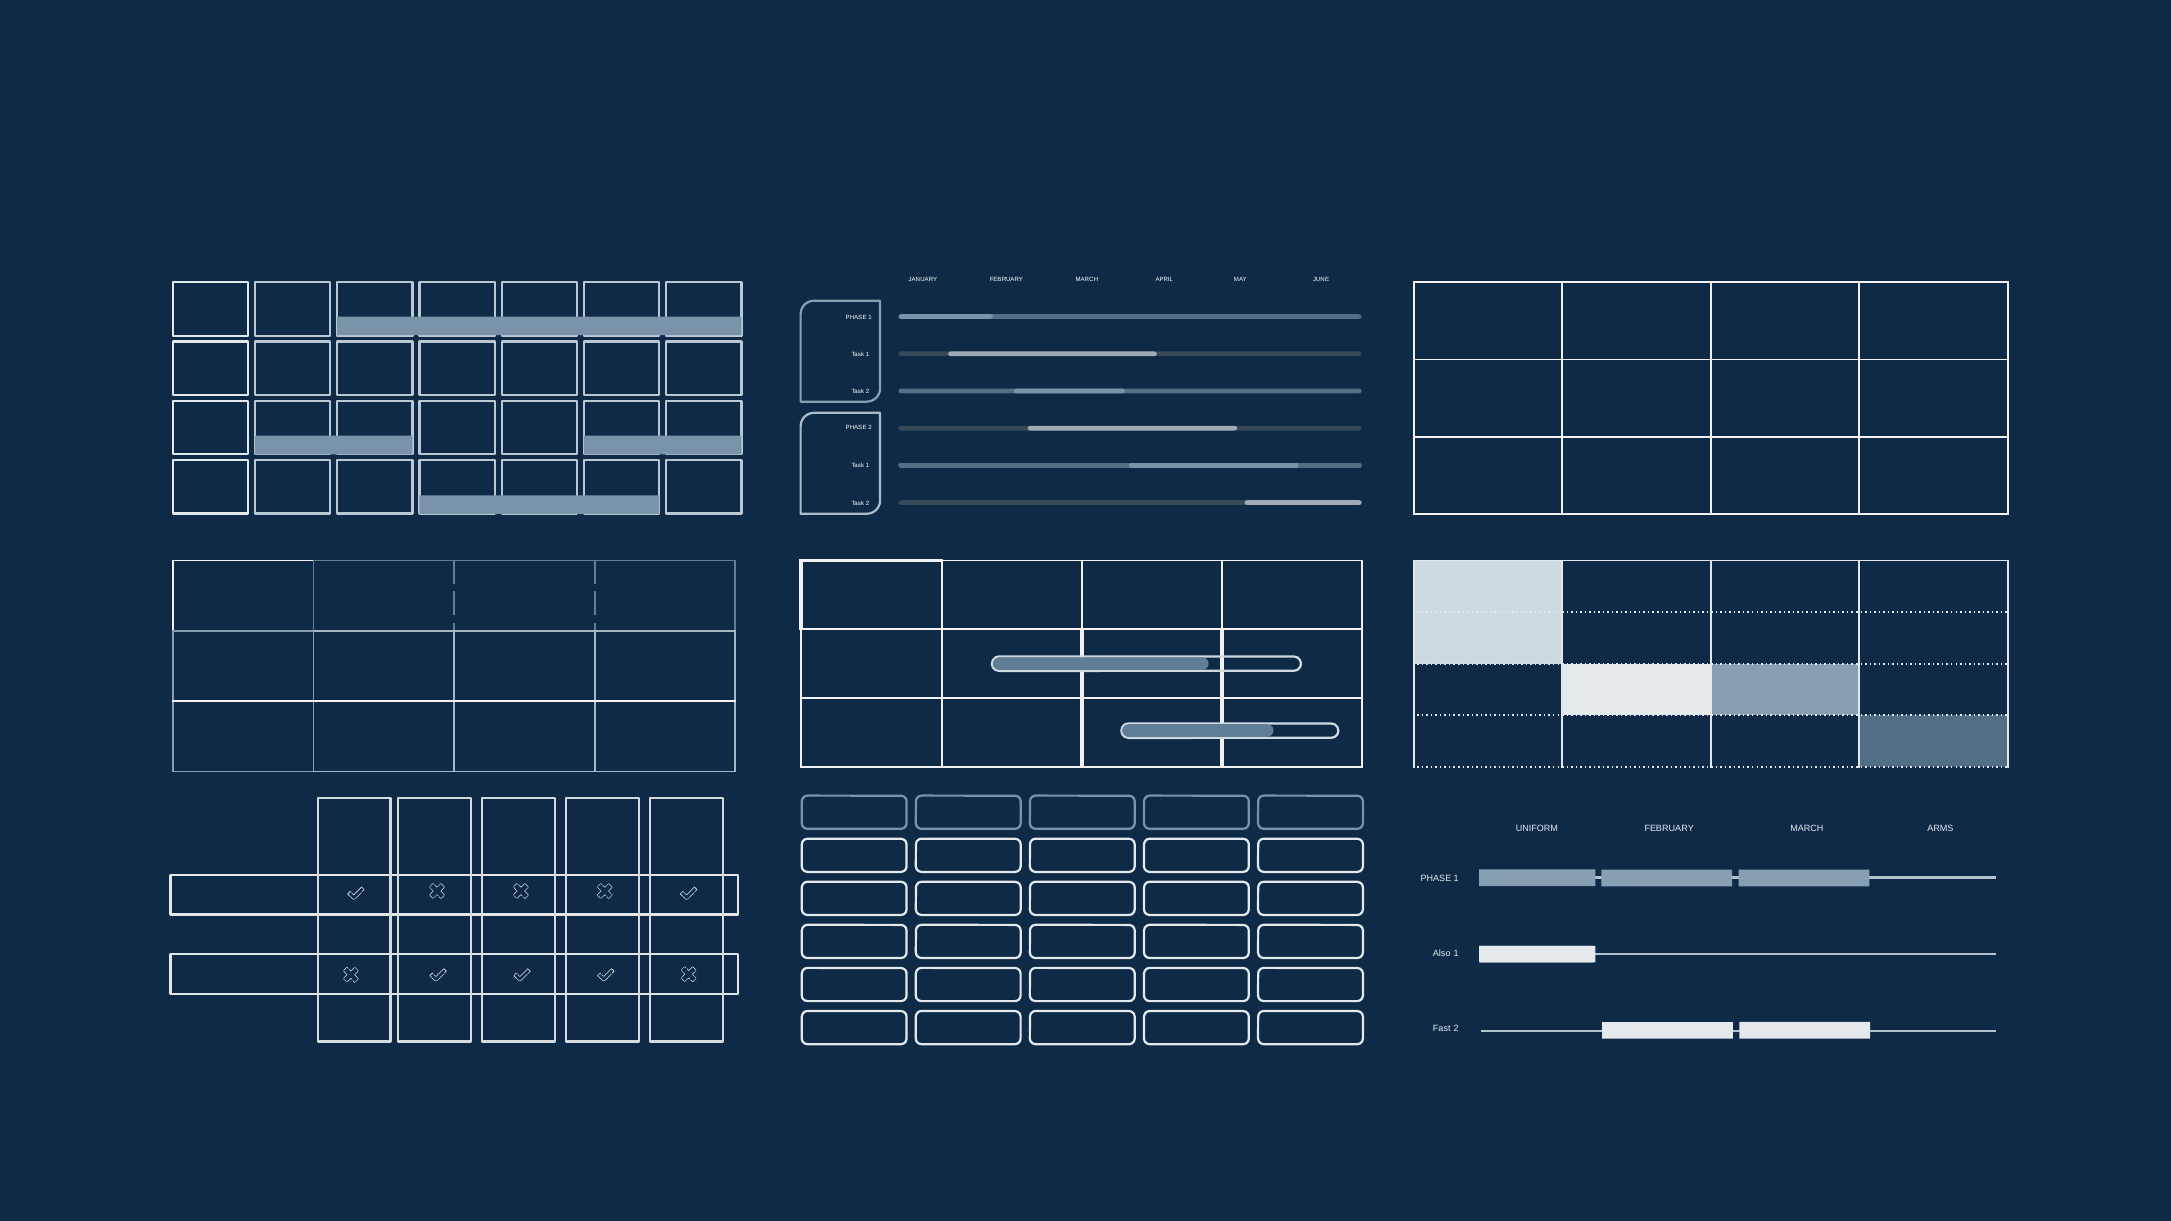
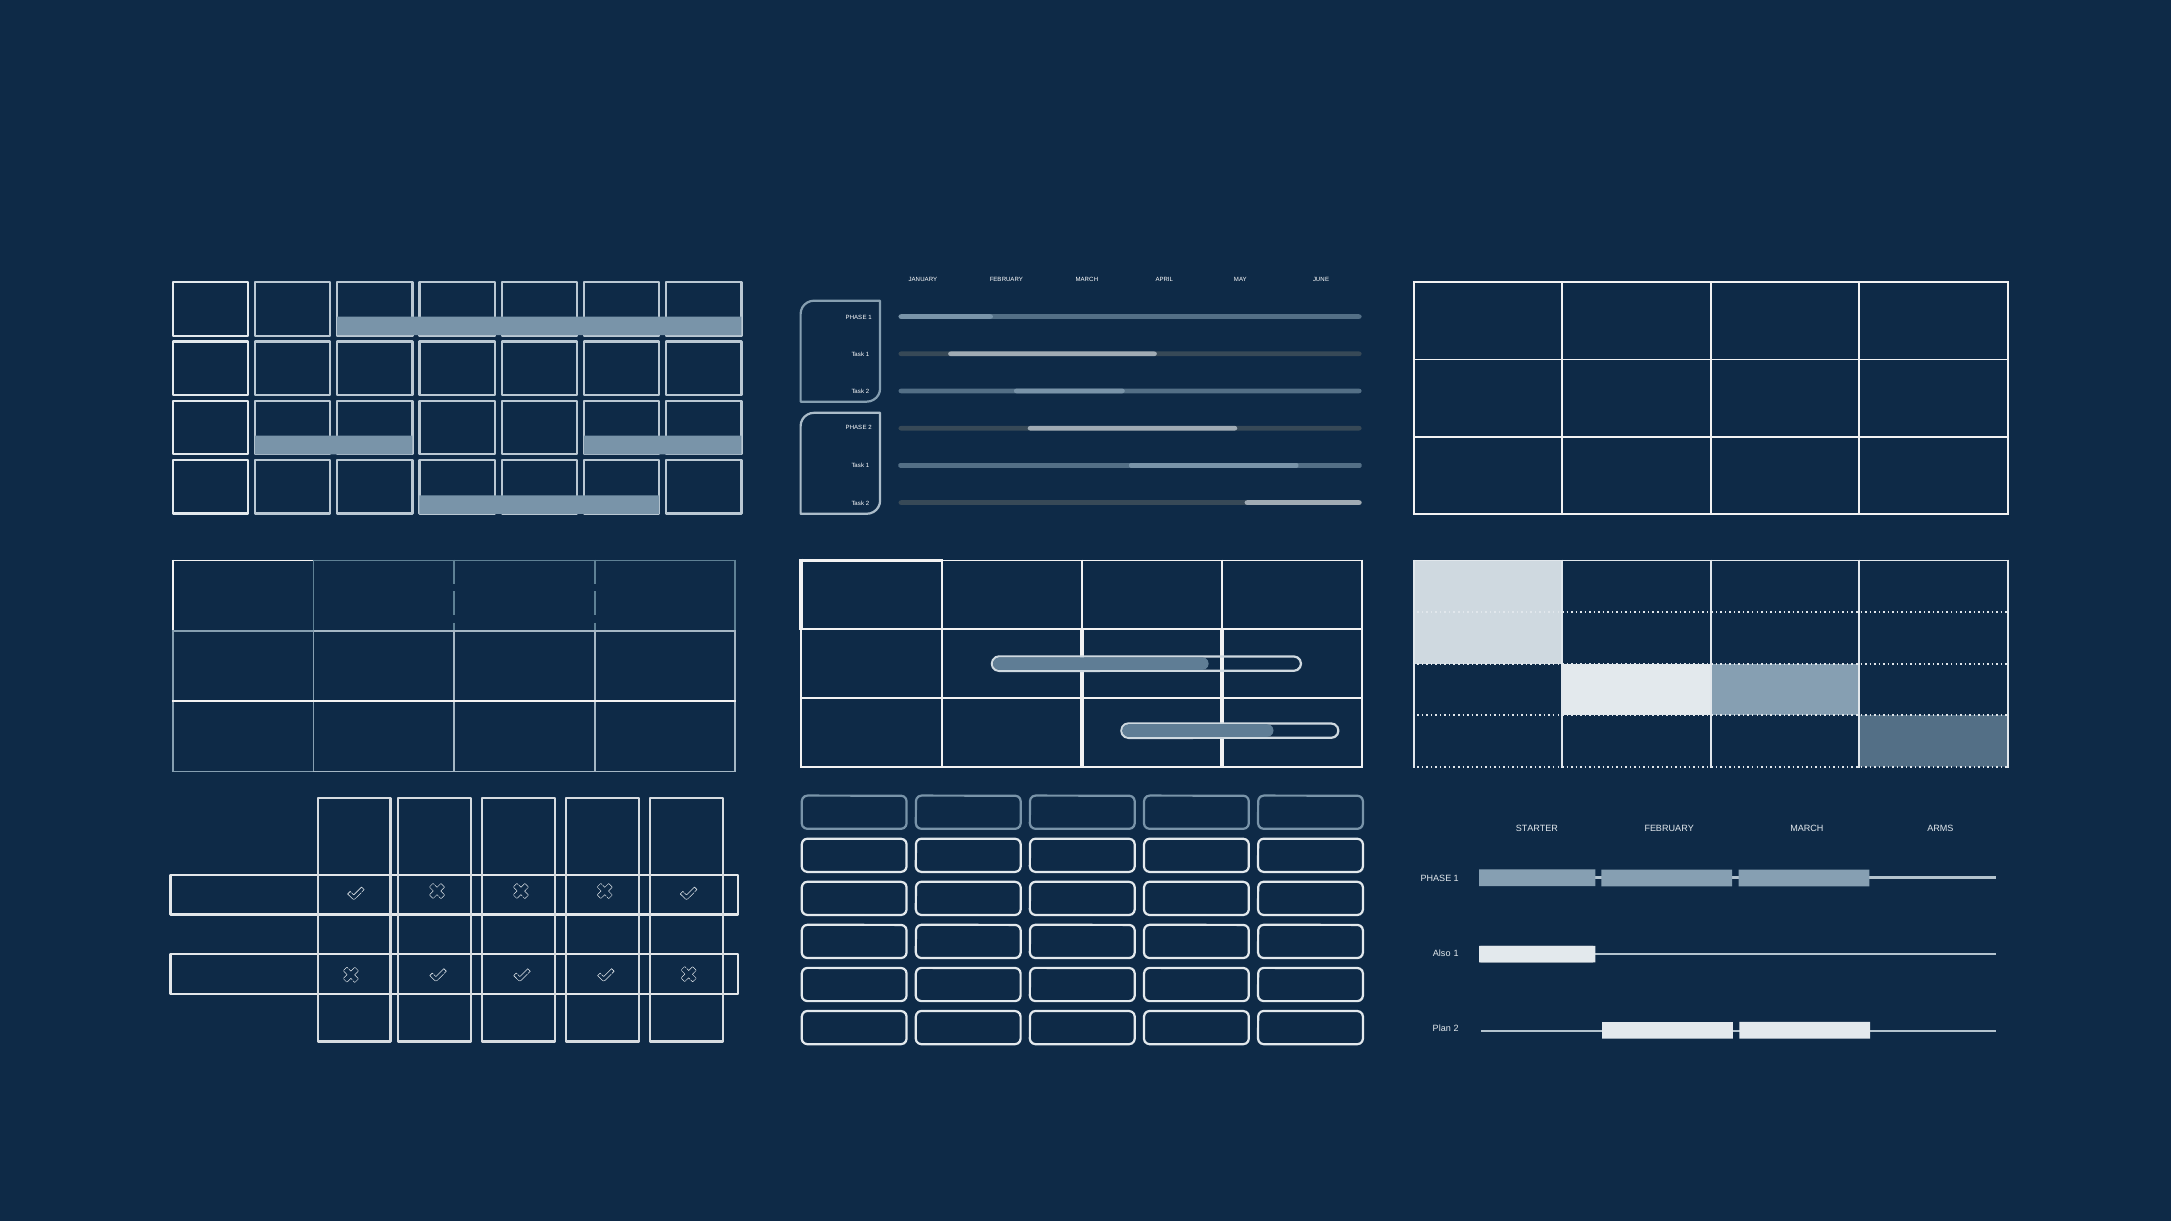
UNIFORM: UNIFORM -> STARTER (1537, 828)
Fast: Fast -> Plan (1442, 1028)
